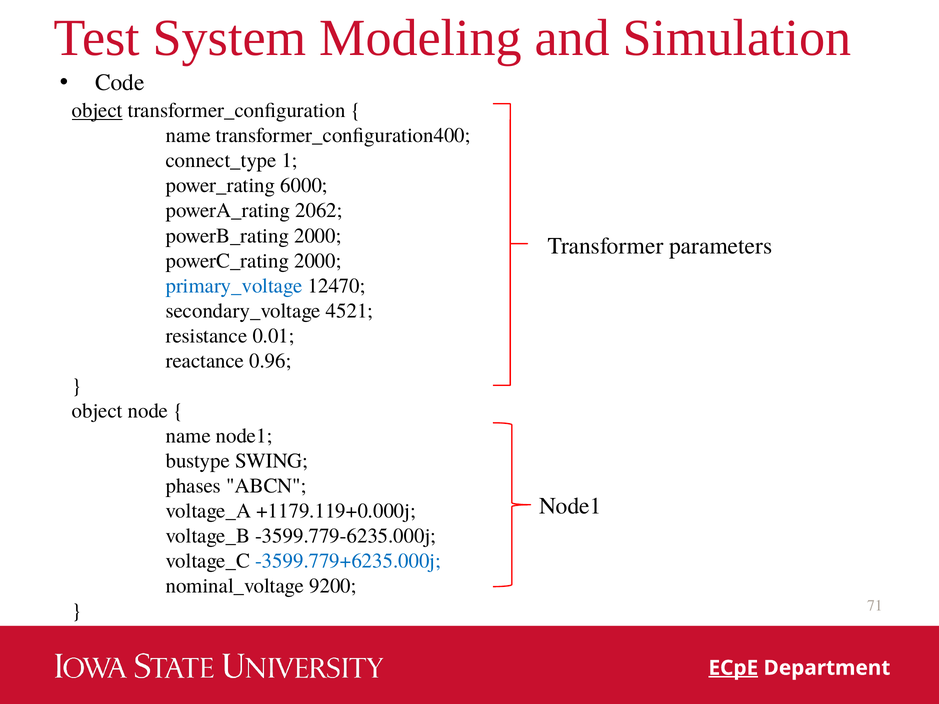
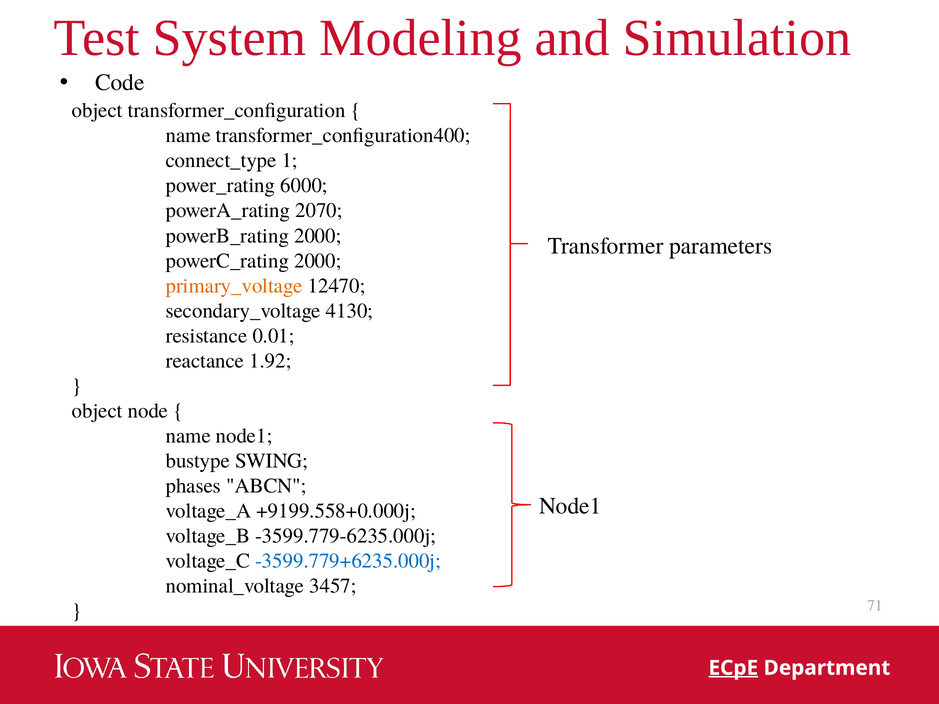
object underline: present -> none (97, 111)
2062: 2062 -> 2070 (319, 211)
primary_voltage colour: blue -> orange (234, 286)
4521: 4521 -> 4130 (350, 311)
0.96: 0.96 -> 1.92 (270, 361)
+1179.119+0.000j: +1179.119+0.000j -> +9199.558+0.000j (336, 511)
9200: 9200 -> 3457 (333, 586)
